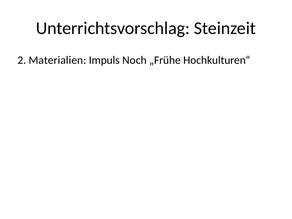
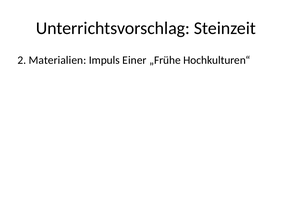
Noch: Noch -> Einer (134, 60)
